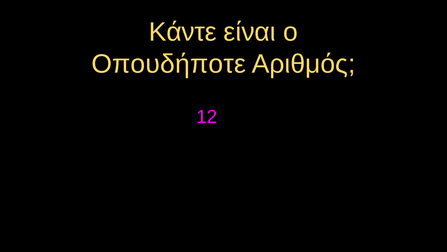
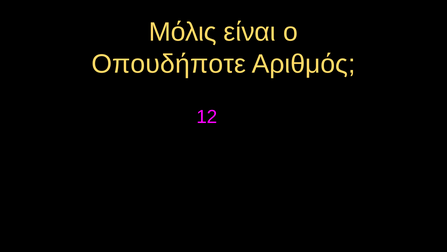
Κάντε: Κάντε -> Μόλις (183, 32)
